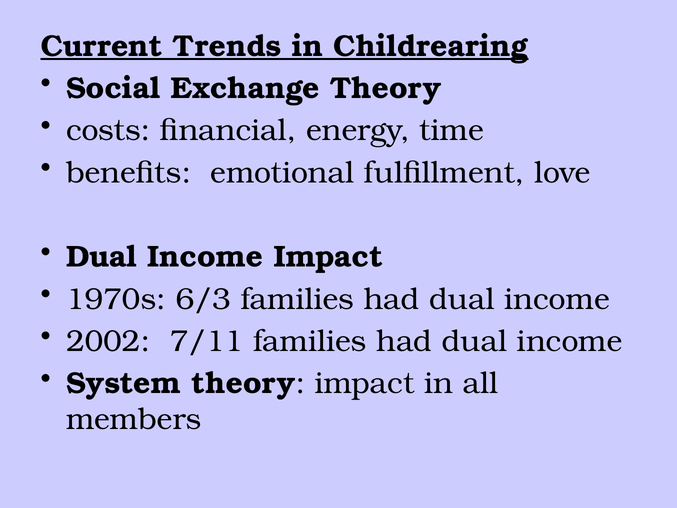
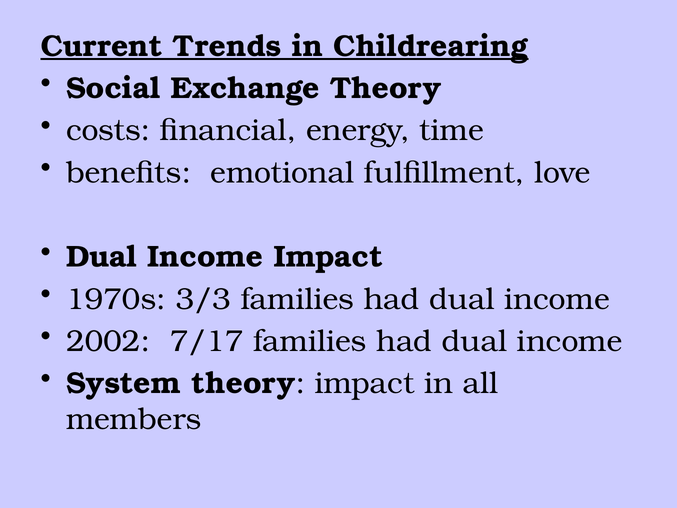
6/3: 6/3 -> 3/3 (203, 299)
7/11: 7/11 -> 7/17 (207, 341)
